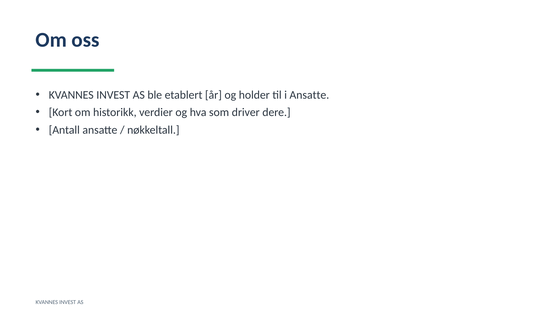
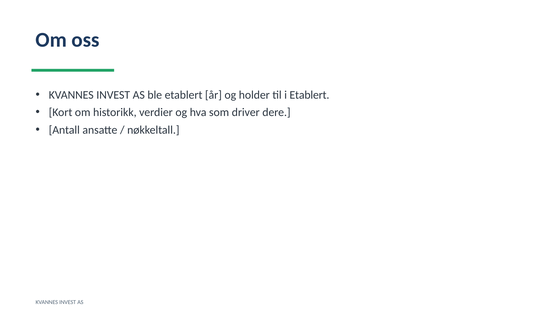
i Ansatte: Ansatte -> Etablert (309, 95)
